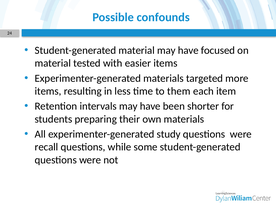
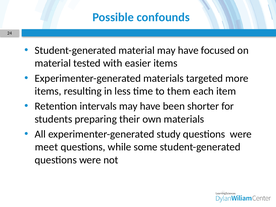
recall: recall -> meet (46, 147)
